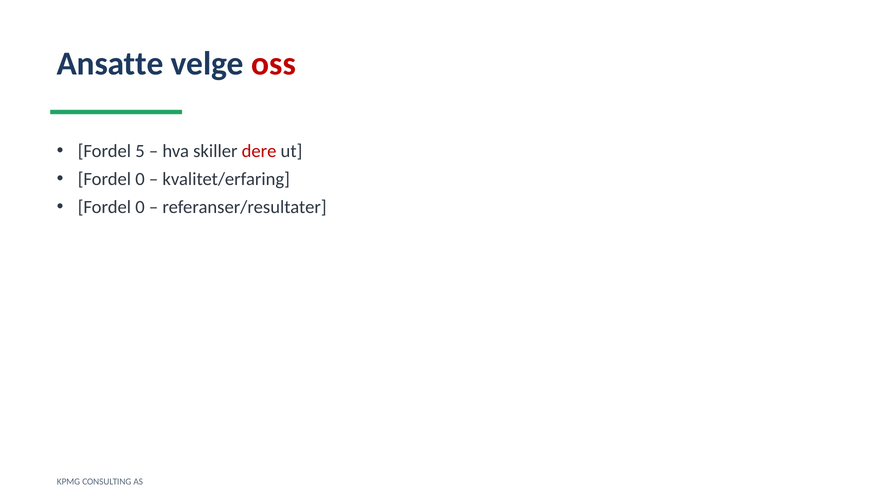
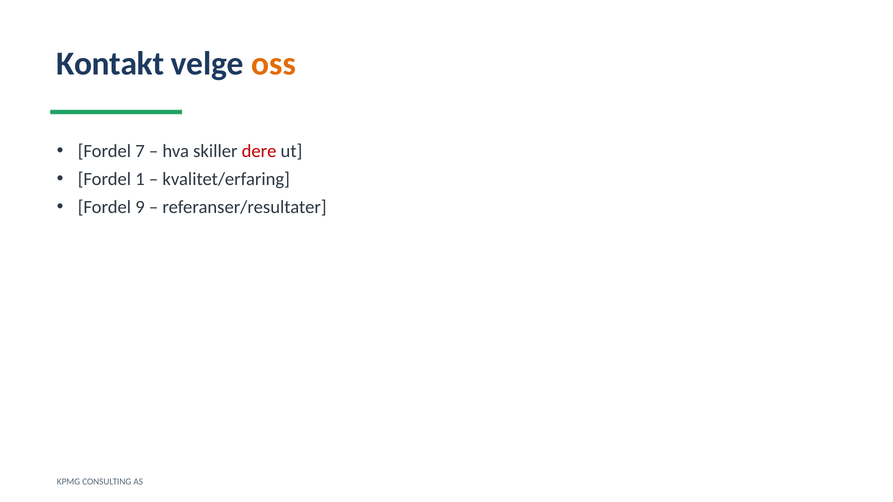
Ansatte: Ansatte -> Kontakt (110, 64)
oss colour: red -> orange (274, 64)
5: 5 -> 7 (140, 151)
0: 0 -> 1 (140, 179)
0: 0 -> 9 (140, 207)
